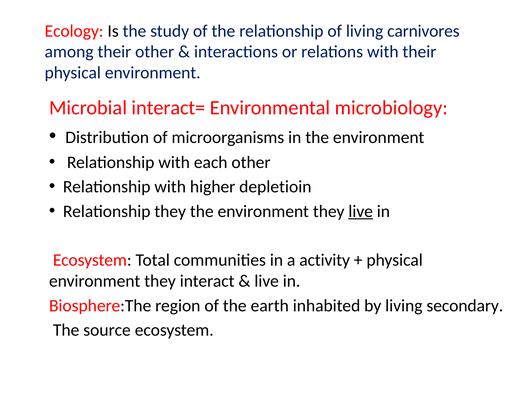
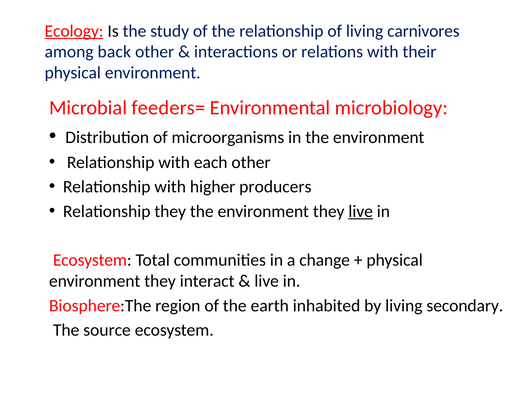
Ecology underline: none -> present (74, 31)
among their: their -> back (114, 52)
interact=: interact= -> feeders= (168, 108)
depletioin: depletioin -> producers (275, 187)
activity: activity -> change (325, 261)
